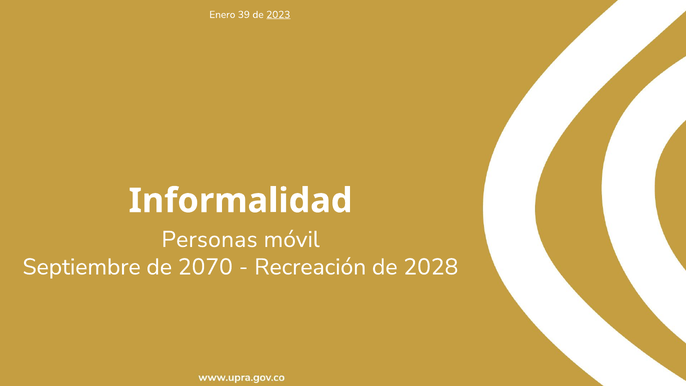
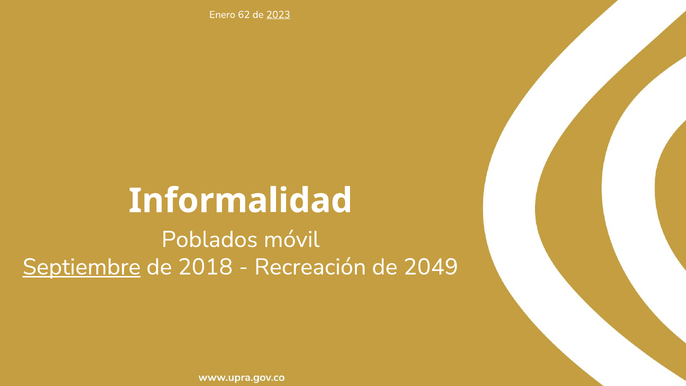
39: 39 -> 62 (244, 15)
Personas: Personas -> Poblados (210, 239)
Septiembre underline: none -> present (82, 267)
2070: 2070 -> 2018 (205, 267)
2028: 2028 -> 2049 (431, 267)
